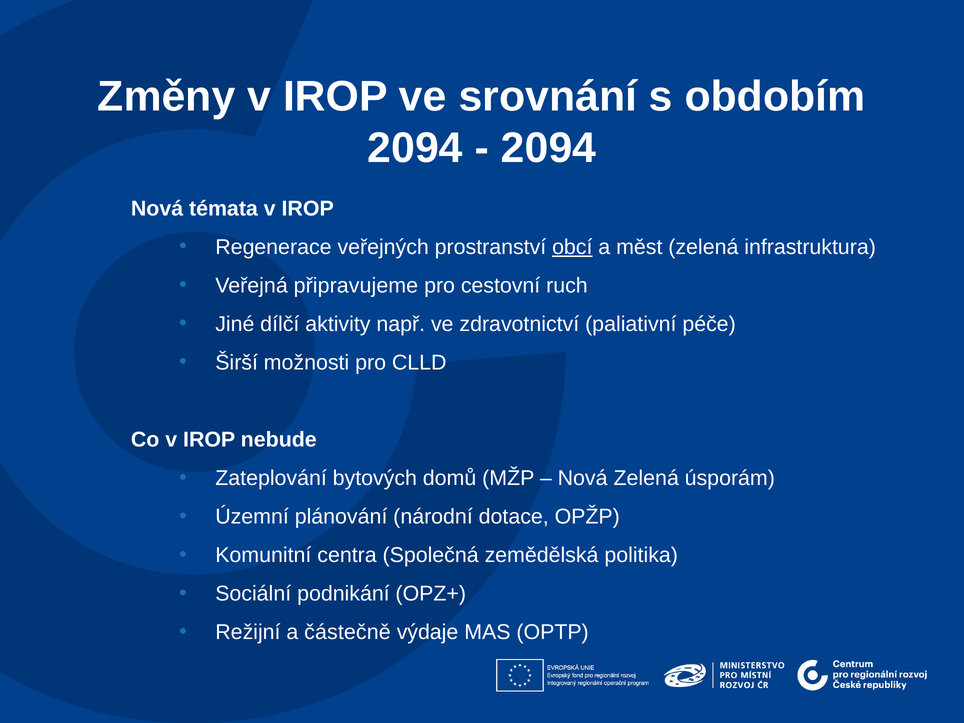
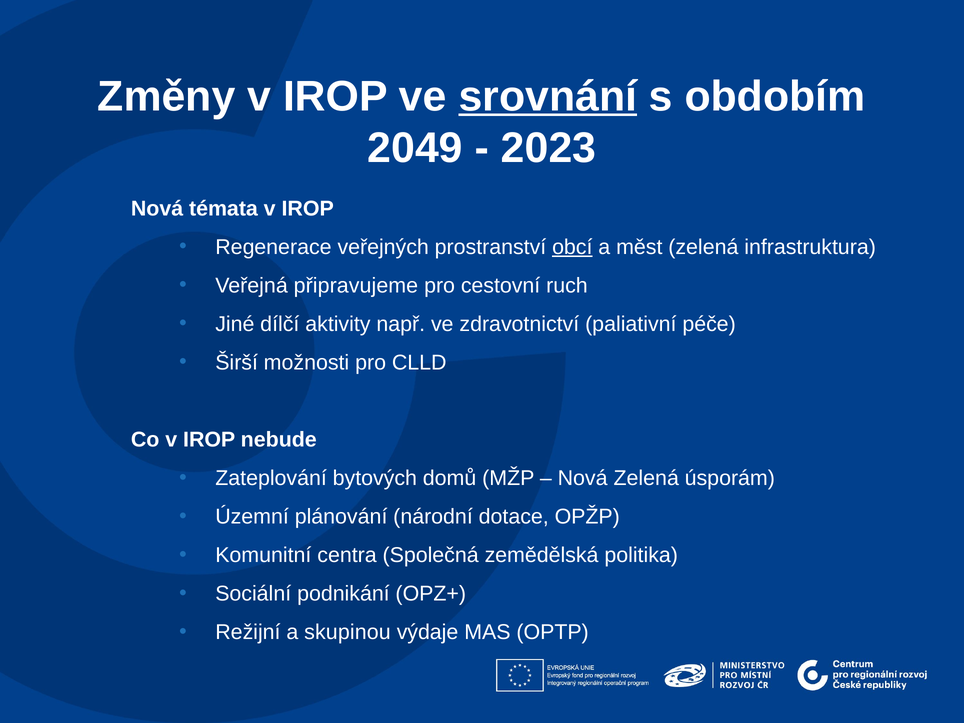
srovnání underline: none -> present (548, 97)
2094: 2094 -> 2049 (415, 148)
2094: 2094 -> 2023 (549, 148)
částečně: částečně -> skupinou (347, 632)
